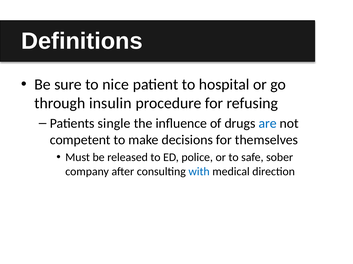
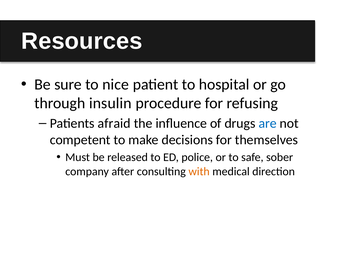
Definitions: Definitions -> Resources (82, 41)
single: single -> afraid (114, 124)
with colour: blue -> orange (199, 172)
